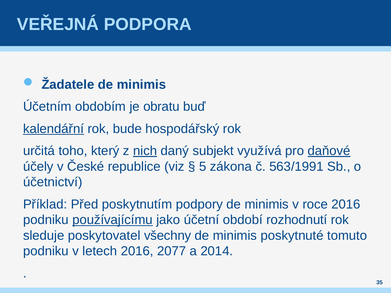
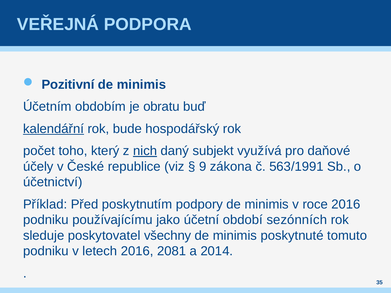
Žadatele: Žadatele -> Pozitivní (68, 85)
určitá: určitá -> počet (39, 151)
daňové underline: present -> none (329, 151)
5: 5 -> 9 (203, 167)
používajícímu underline: present -> none (112, 220)
rozhodnutí: rozhodnutí -> sezónních (297, 220)
2077: 2077 -> 2081 (172, 251)
